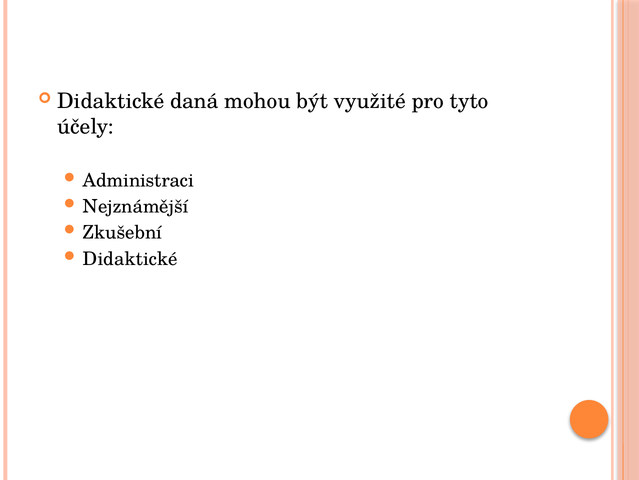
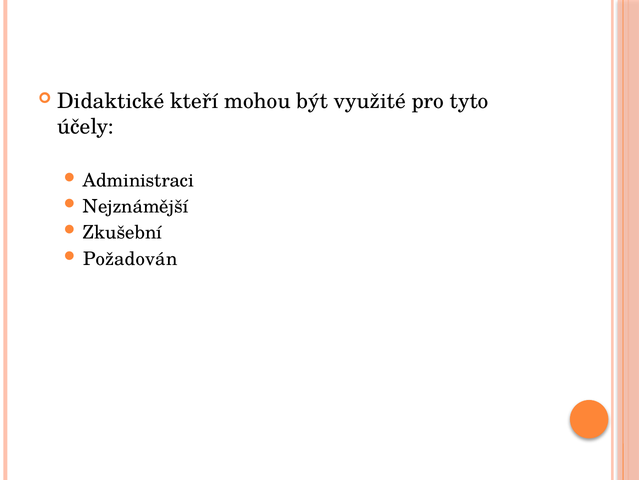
daná: daná -> kteří (194, 101)
Didaktické: Didaktické -> Požadován (130, 258)
